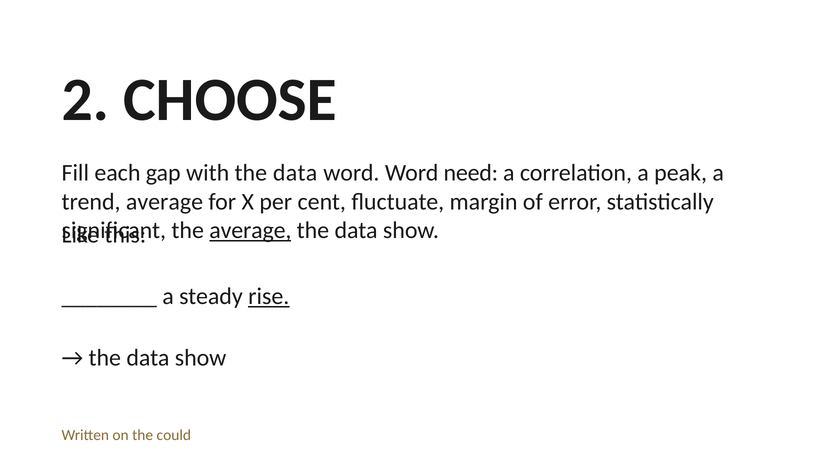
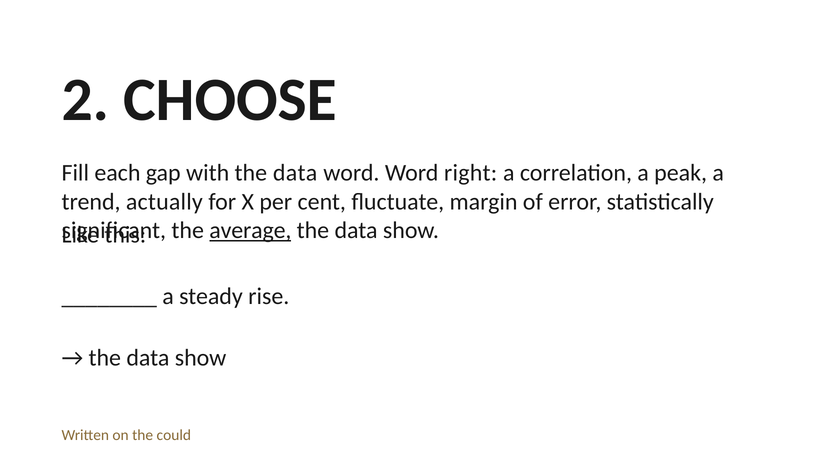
need: need -> right (471, 173)
trend average: average -> actually (164, 202)
rise underline: present -> none (269, 297)
